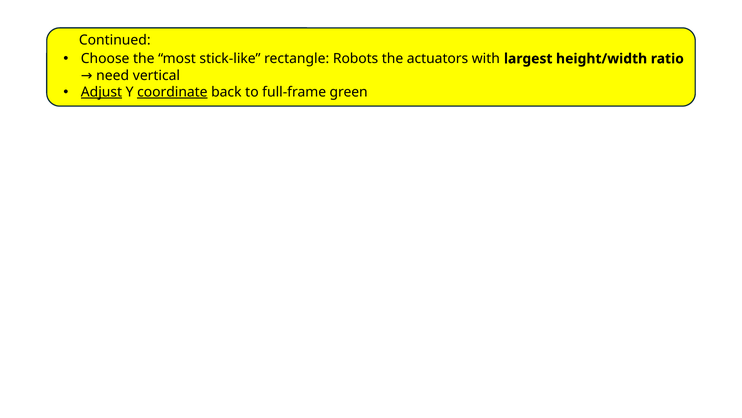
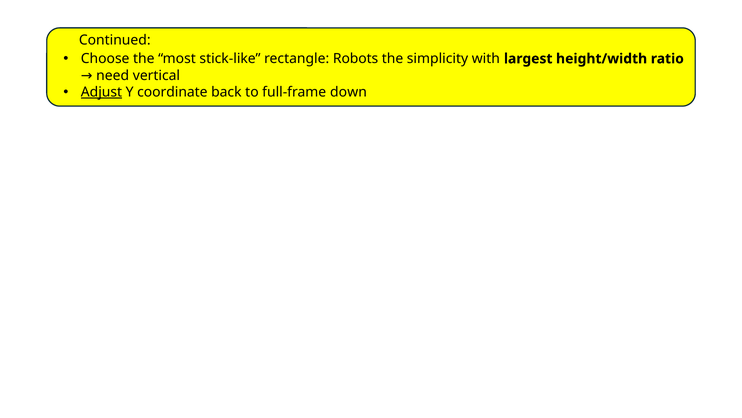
actuators: actuators -> simplicity (438, 59)
coordinate underline: present -> none (172, 92)
green: green -> down (348, 92)
